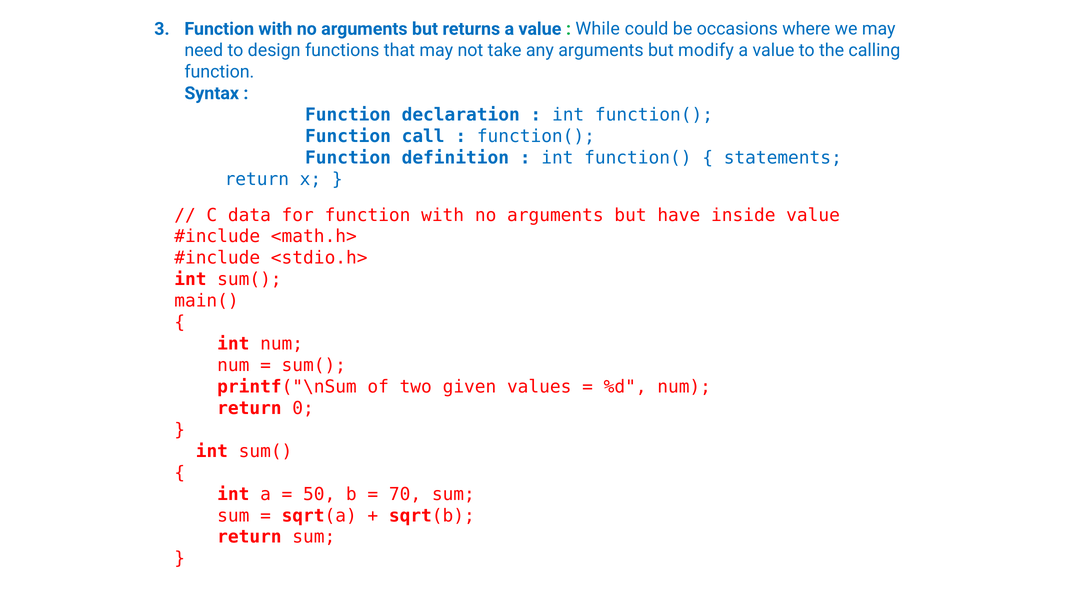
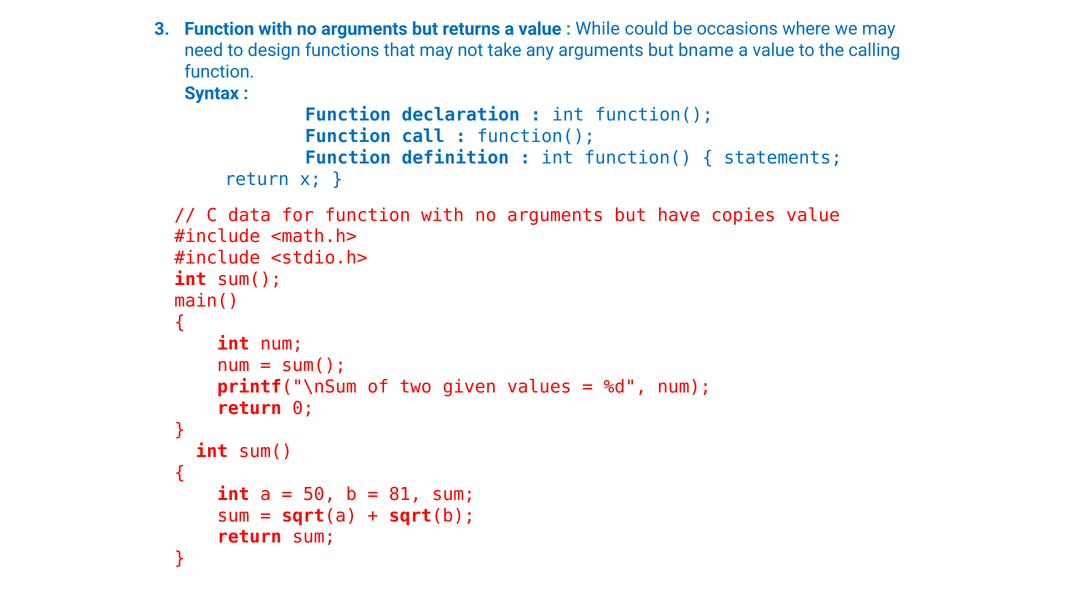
modify: modify -> bname (706, 50)
inside: inside -> copies (743, 215)
70: 70 -> 81 (405, 494)
